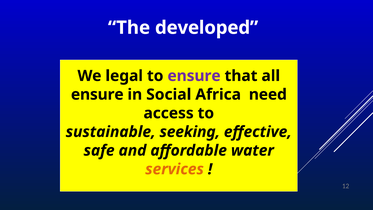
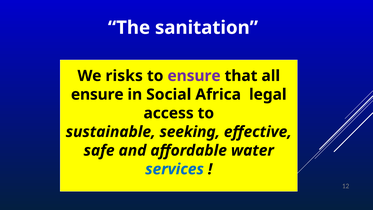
developed: developed -> sanitation (207, 28)
legal: legal -> risks (124, 76)
need: need -> legal (268, 94)
services colour: orange -> blue (175, 169)
